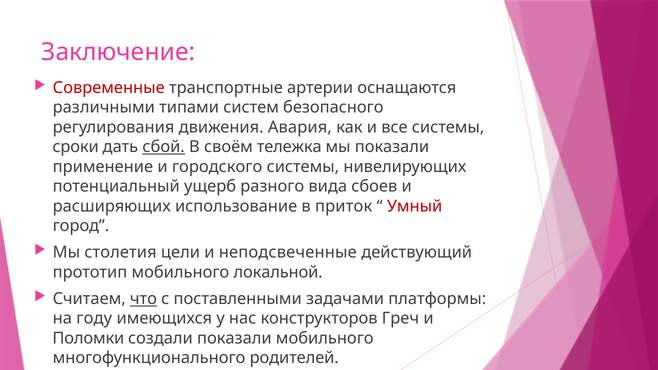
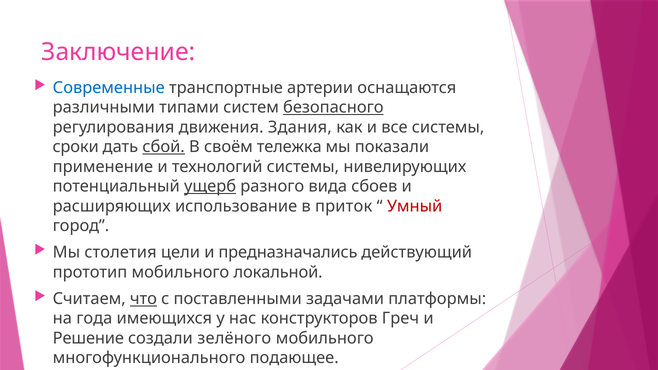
Современные colour: red -> blue (109, 88)
безопасного underline: none -> present (333, 107)
Авария: Авария -> Здания (300, 127)
городского: городского -> технологий (217, 167)
ущерб underline: none -> present (210, 186)
неподсвеченные: неподсвеченные -> предназначались (288, 253)
году: году -> года (94, 319)
Поломки: Поломки -> Решение (88, 338)
создали показали: показали -> зелёного (234, 338)
родителей: родителей -> подающее (294, 358)
